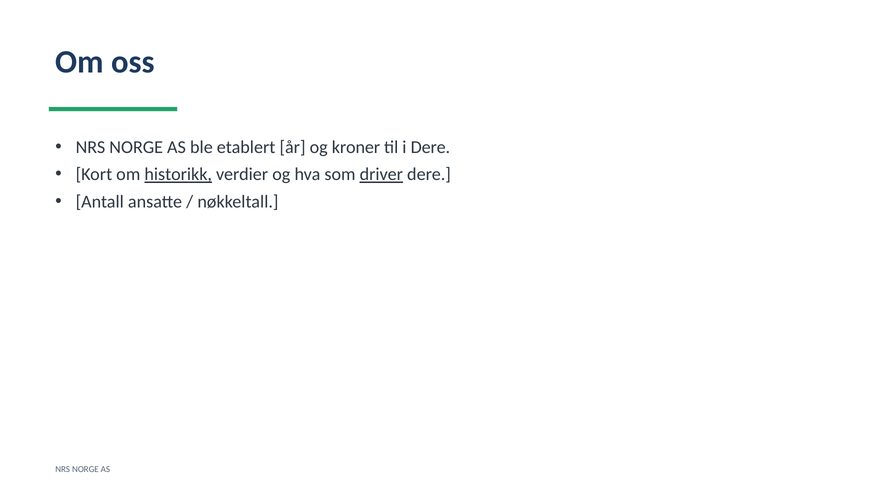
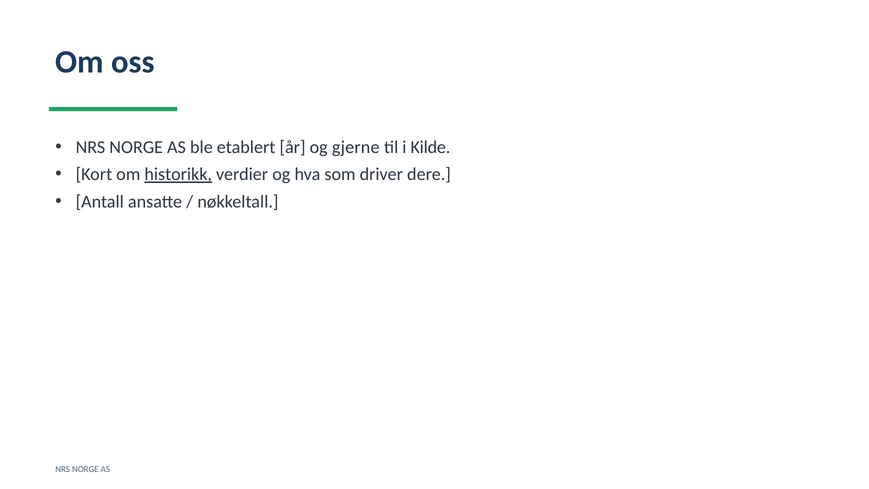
kroner: kroner -> gjerne (356, 147)
i Dere: Dere -> Kilde (430, 147)
driver underline: present -> none (381, 174)
